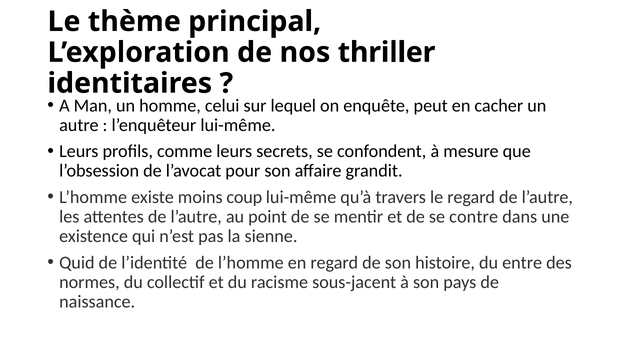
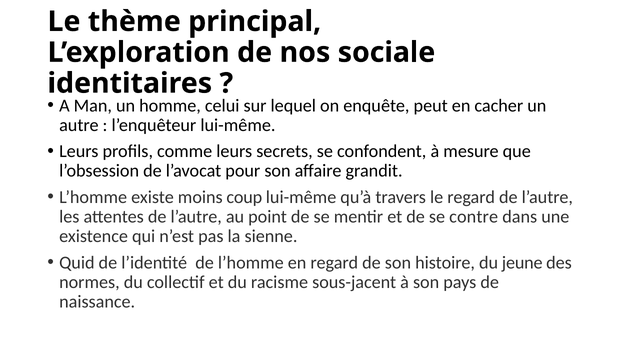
thriller: thriller -> sociale (387, 52)
entre: entre -> jeune (522, 262)
